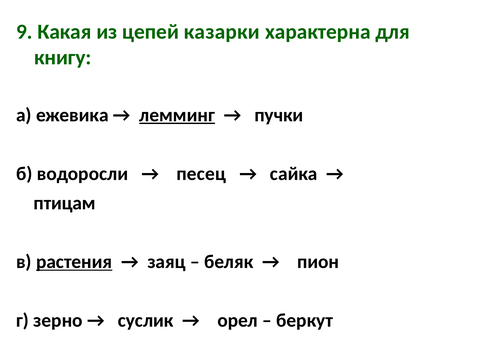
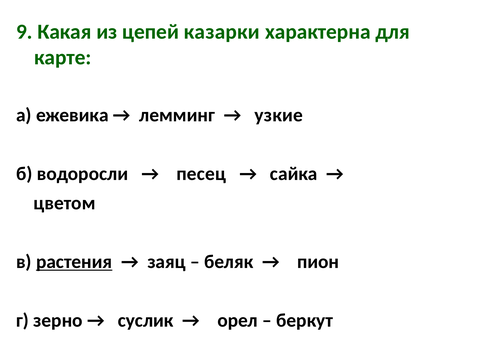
книгу: книгу -> карте (63, 57)
лемминг underline: present -> none (177, 115)
пучки: пучки -> узкие (279, 115)
птицам: птицам -> цветом (65, 204)
